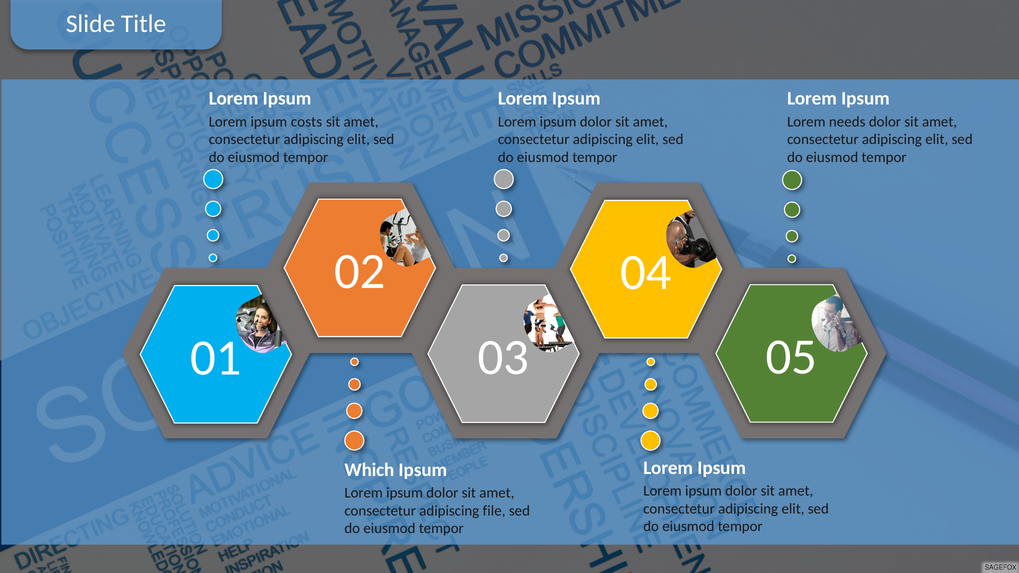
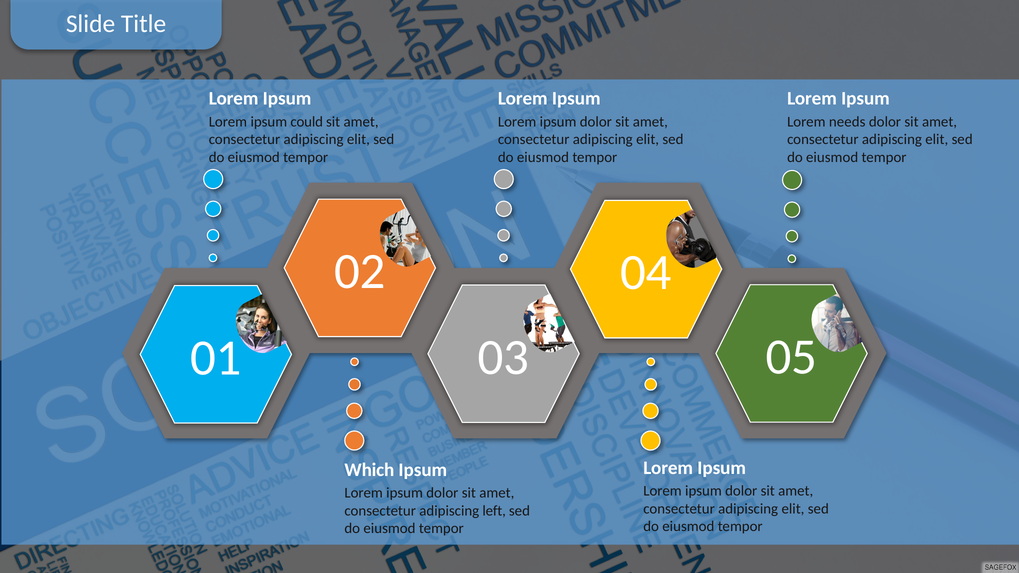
costs: costs -> could (307, 122)
file: file -> left (494, 511)
